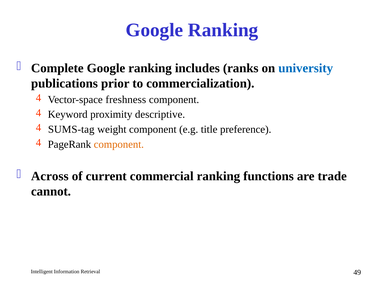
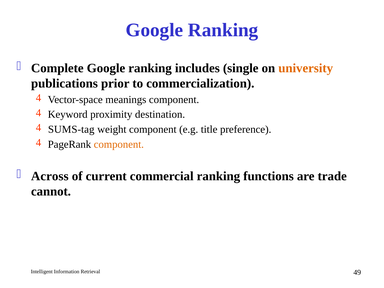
ranks: ranks -> single (241, 68)
university colour: blue -> orange (306, 68)
freshness: freshness -> meanings (126, 100)
descriptive: descriptive -> destination (160, 114)
